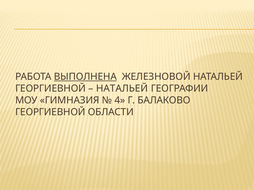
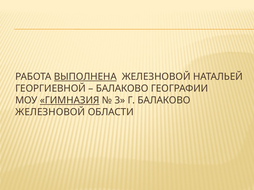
НАТАЛЬЕЙ: НАТАЛЬЕЙ -> БАЛАКОВО (122, 89)
ГИМНАЗИЯ underline: none -> present (70, 100)
4: 4 -> 3 (120, 100)
ГЕОРГИЕВНОЙ: ГЕОРГИЕВНОЙ -> ЖЕЛЕЗНОВОЙ (50, 112)
